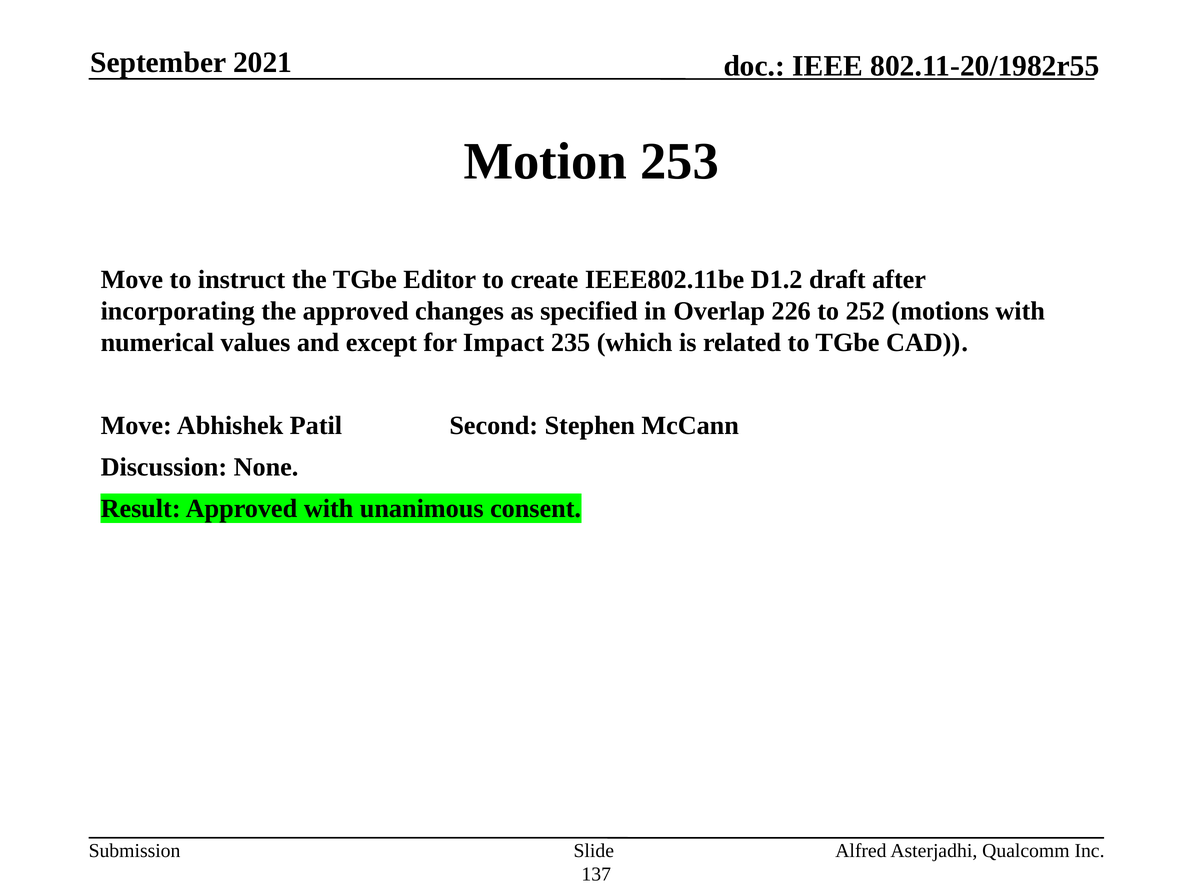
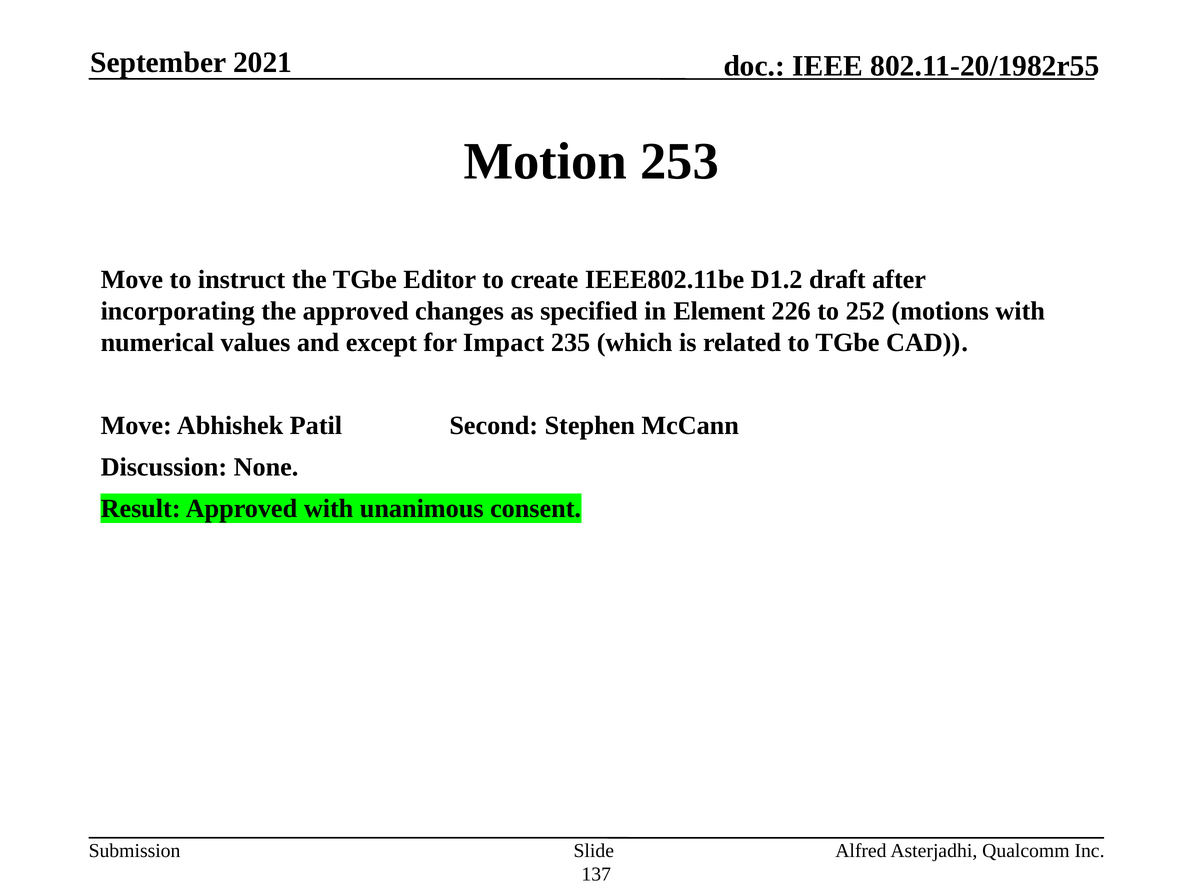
Overlap: Overlap -> Element (719, 311)
